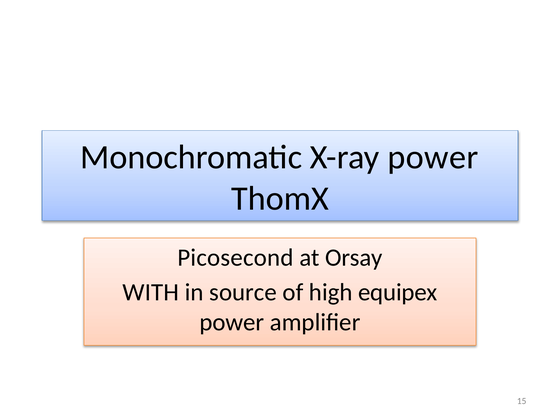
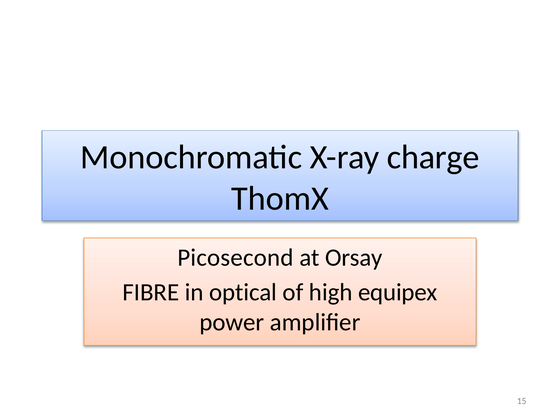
X-ray power: power -> charge (433, 157)
WITH: WITH -> FIBRE (151, 292)
source: source -> optical (243, 292)
